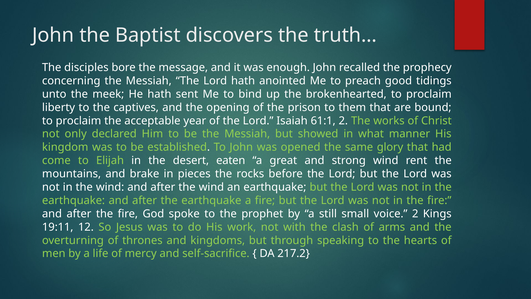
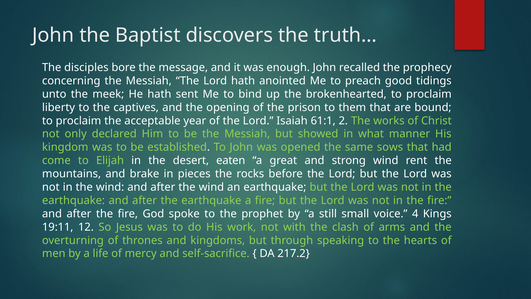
glory: glory -> sows (390, 147)
voice 2: 2 -> 4 (415, 214)
